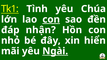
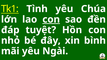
nhận: nhận -> tuyệt (41, 30)
hiển: hiển -> bình (95, 41)
Ngài underline: present -> none (55, 51)
